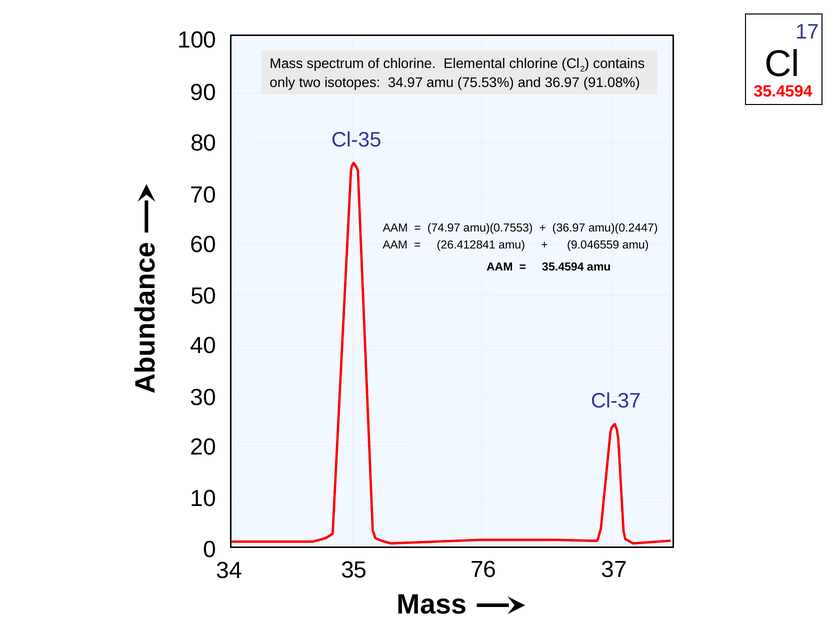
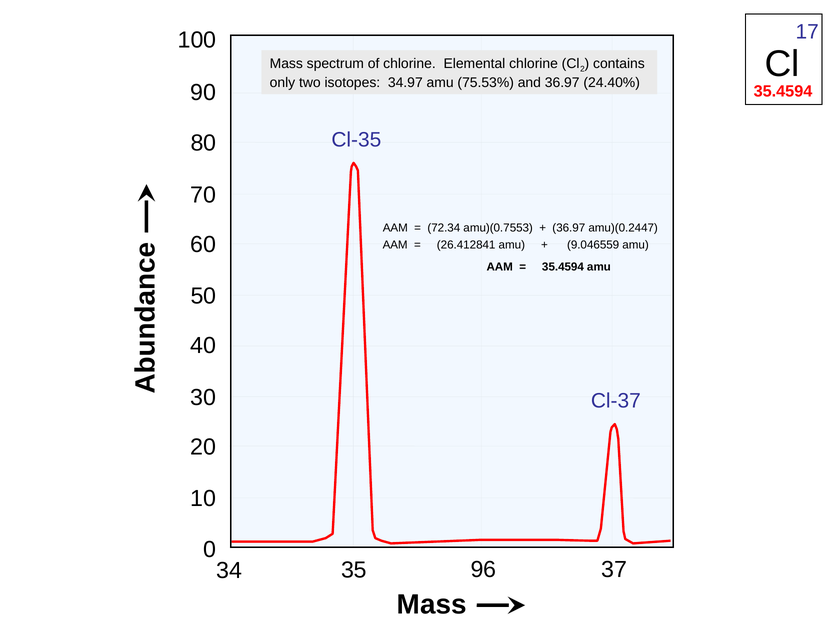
91.08%: 91.08% -> 24.40% (612, 83)
74.97: 74.97 -> 72.34 (444, 228)
76: 76 -> 96 (484, 569)
